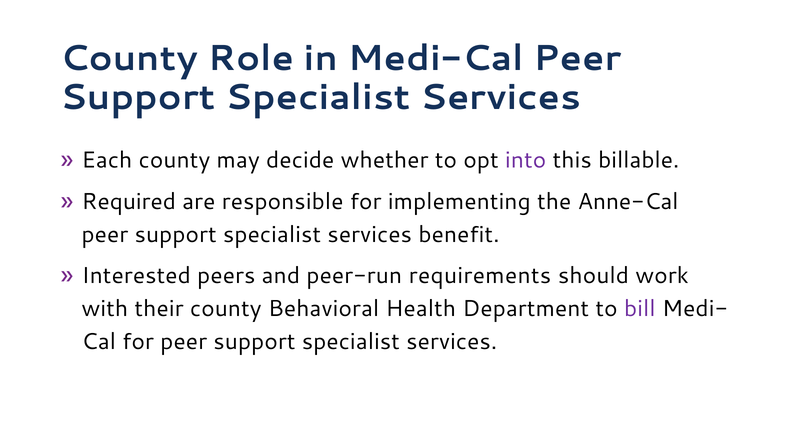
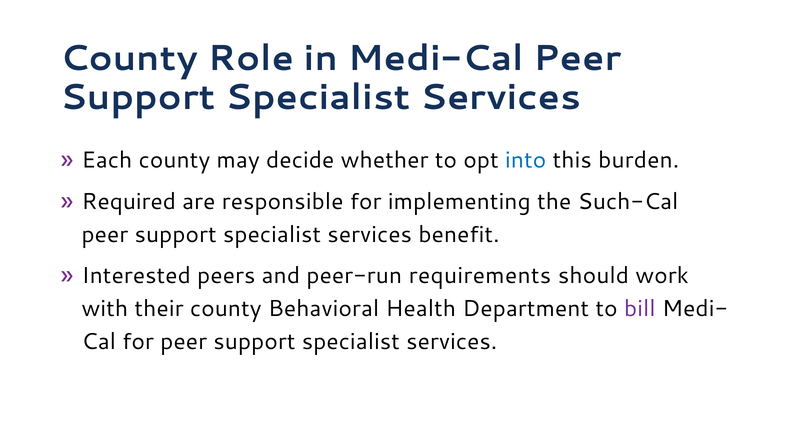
into colour: purple -> blue (526, 160)
billable: billable -> burden (639, 160)
Anne-Cal: Anne-Cal -> Such-Cal (628, 202)
